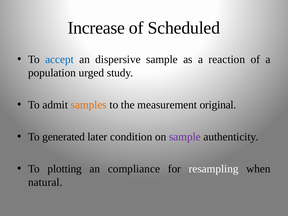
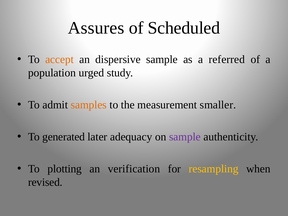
Increase: Increase -> Assures (96, 28)
accept colour: blue -> orange (59, 59)
reaction: reaction -> referred (227, 59)
original: original -> smaller (218, 105)
condition: condition -> adequacy (131, 137)
compliance: compliance -> verification (134, 169)
resampling colour: white -> yellow (214, 169)
natural: natural -> revised (45, 182)
